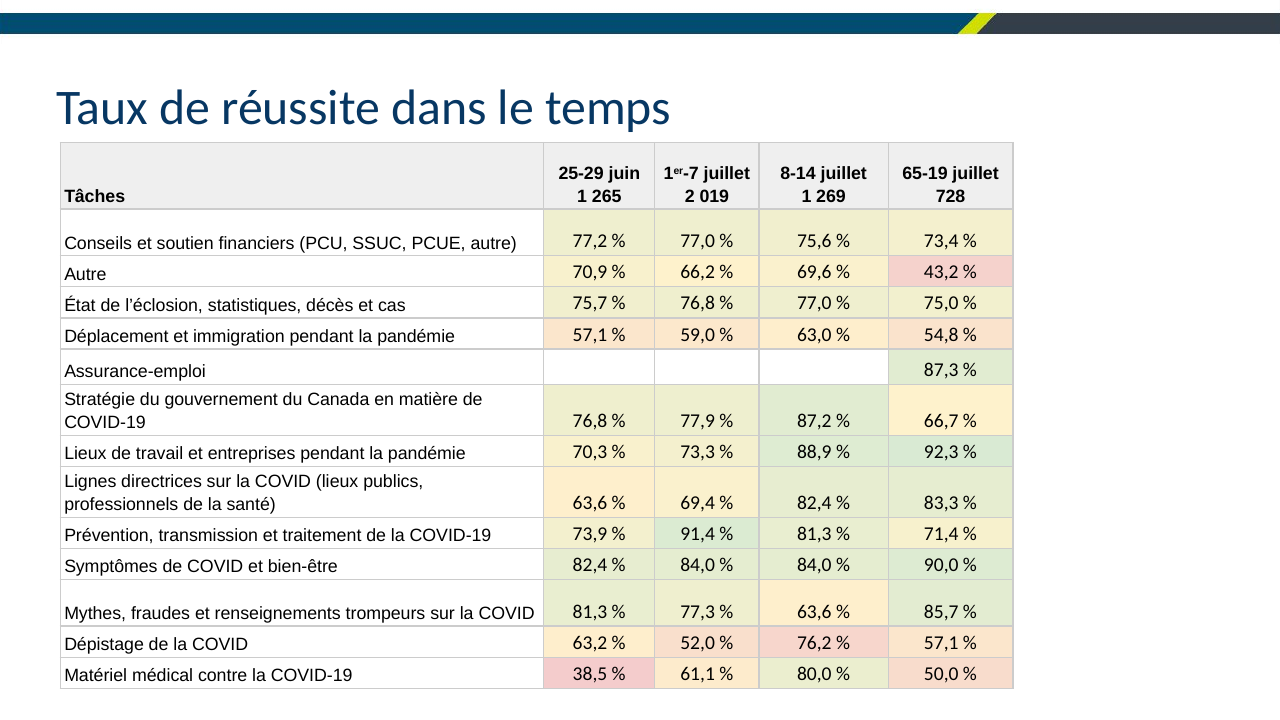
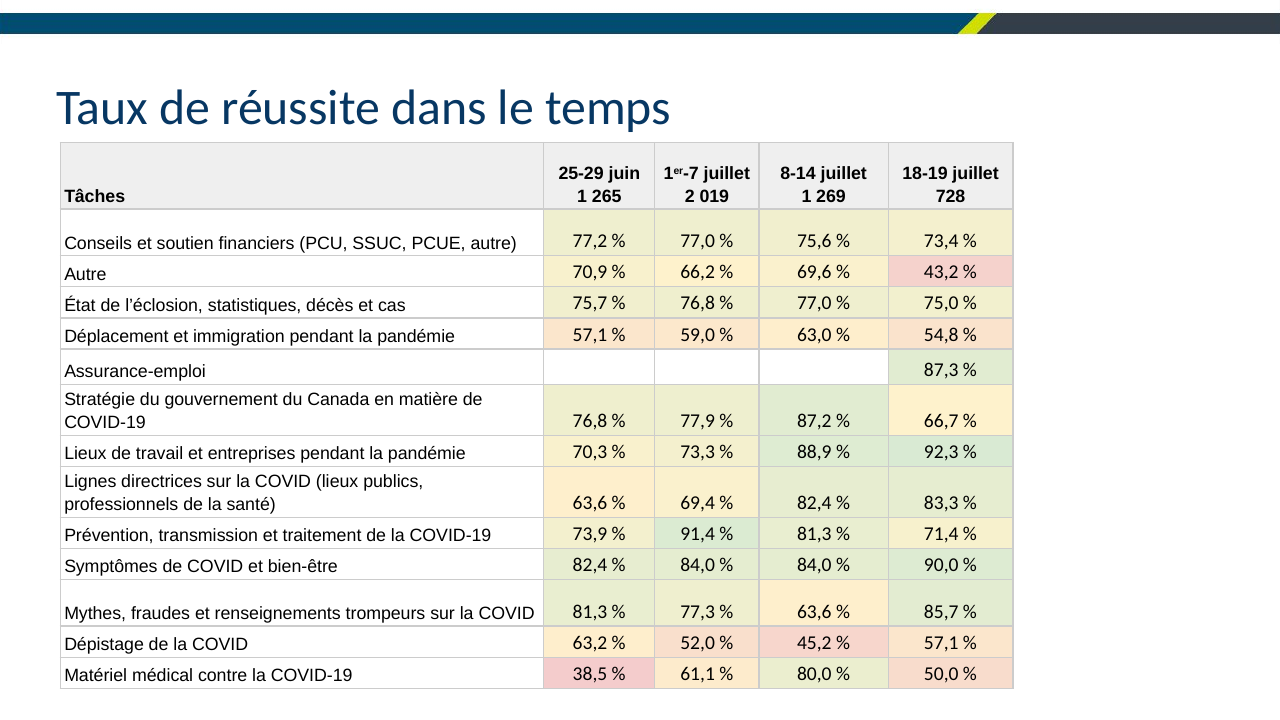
65-19: 65-19 -> 18-19 (925, 174)
76,2: 76,2 -> 45,2 (814, 643)
